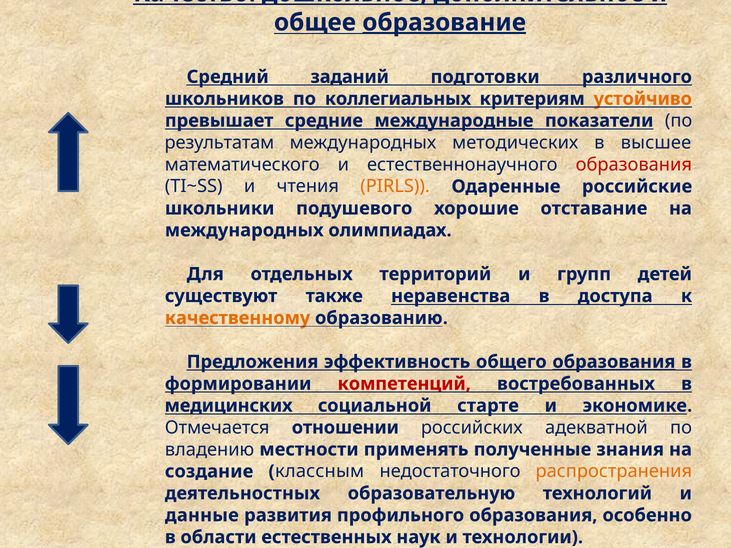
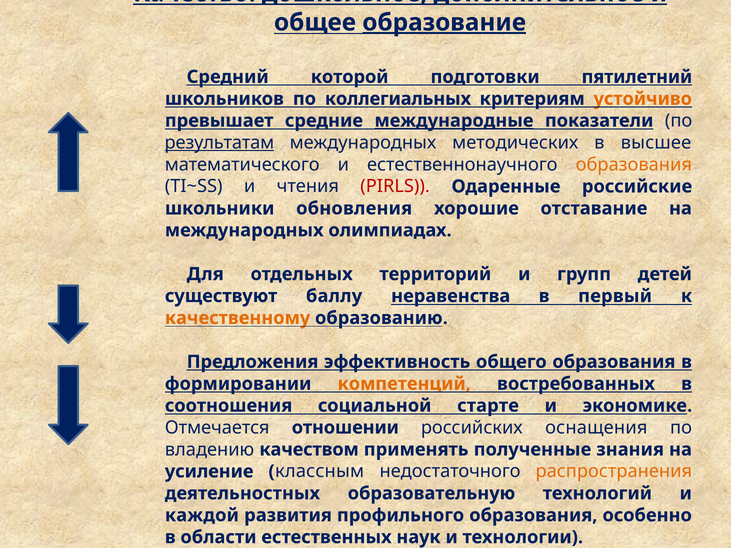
заданий: заданий -> которой (350, 77)
различного: различного -> пятилетний (637, 77)
результатам underline: none -> present (219, 143)
образования colour: red -> orange (634, 165)
PIRLS colour: orange -> red (395, 187)
подушевого: подушевого -> обновления (354, 208)
также: также -> баллу (334, 296)
доступа: доступа -> первый (615, 296)
образования underline: present -> none (614, 362)
компетенций colour: red -> orange (404, 384)
медицинских: медицинских -> соотношения (229, 406)
адекватной: адекватной -> оснащения (596, 428)
местности: местности -> качеством (309, 450)
создание: создание -> усиление (209, 472)
данные: данные -> каждой (202, 515)
